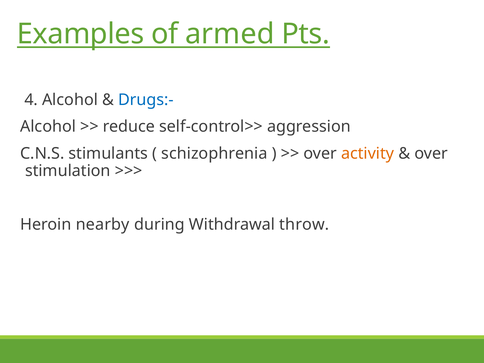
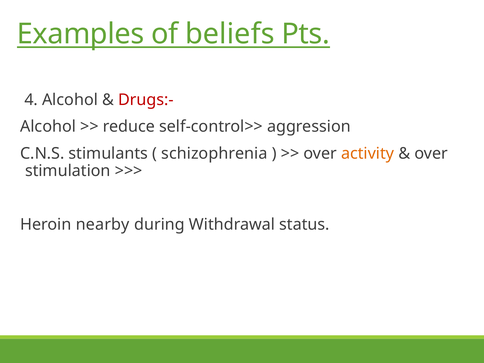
armed: armed -> beliefs (230, 34)
Drugs:- colour: blue -> red (146, 100)
throw: throw -> status (304, 225)
